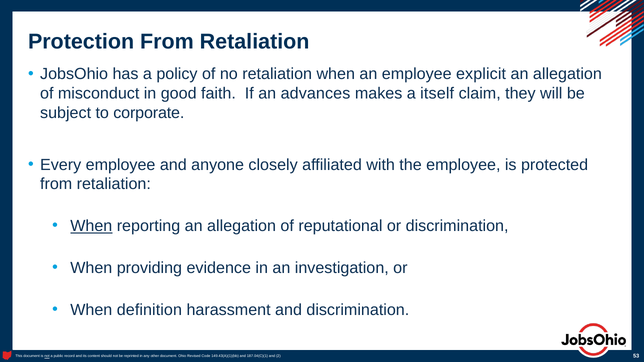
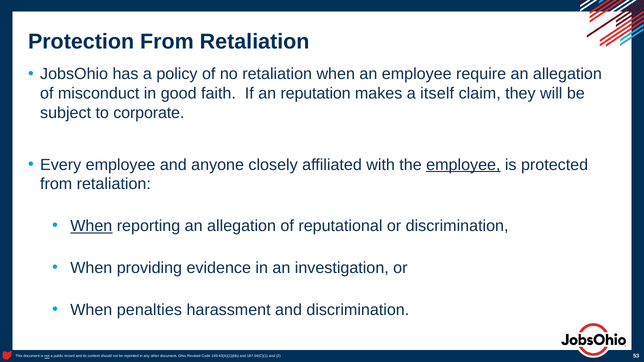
explicit: explicit -> require (481, 74)
advances: advances -> reputation (316, 94)
employee underline: none -> present (463, 165)
definition: definition -> penalties (149, 310)
